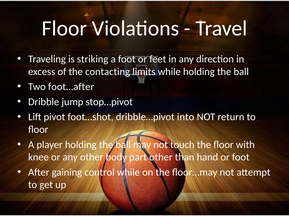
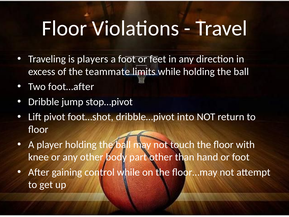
striking: striking -> players (93, 59)
contacting: contacting -> teammate (108, 72)
